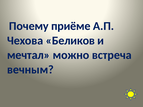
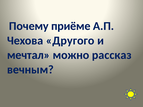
Беликов: Беликов -> Другого (70, 41)
встреча: встреча -> рассказ (112, 55)
